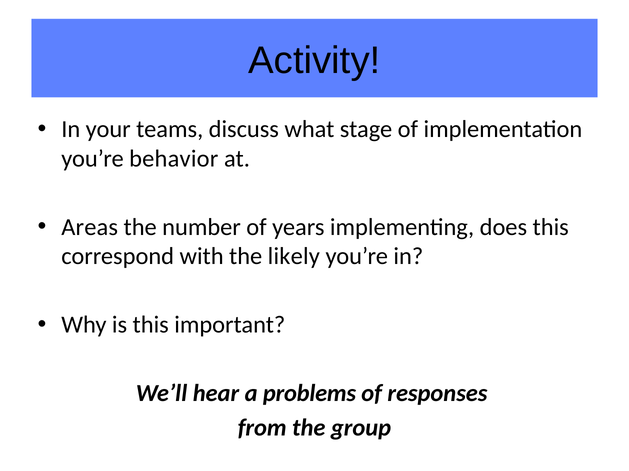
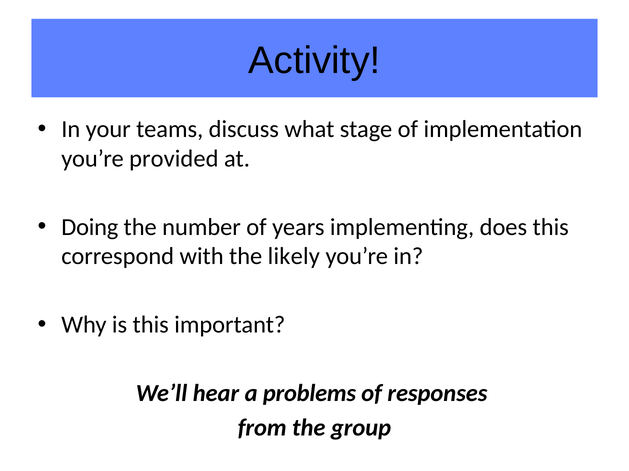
behavior: behavior -> provided (174, 159)
Areas: Areas -> Doing (90, 227)
